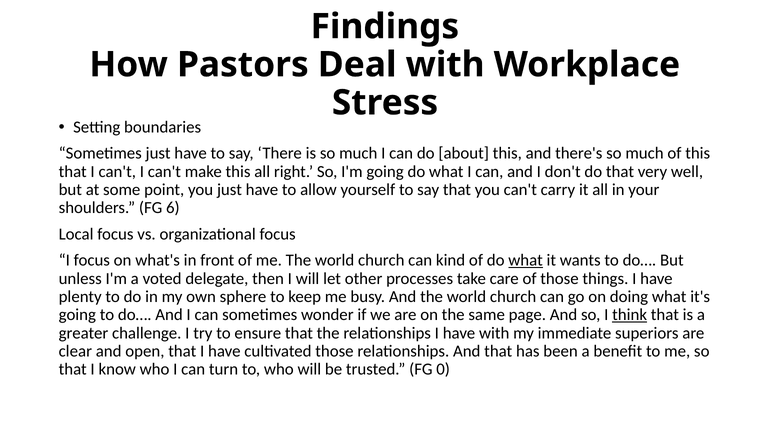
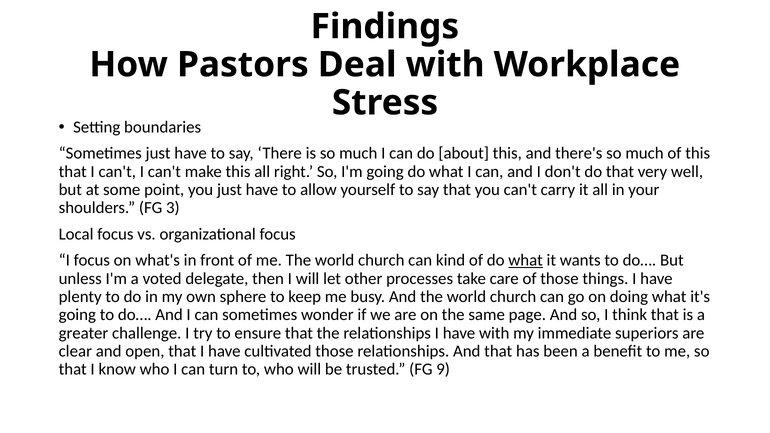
6: 6 -> 3 (173, 208)
think underline: present -> none (630, 315)
0: 0 -> 9 (443, 370)
